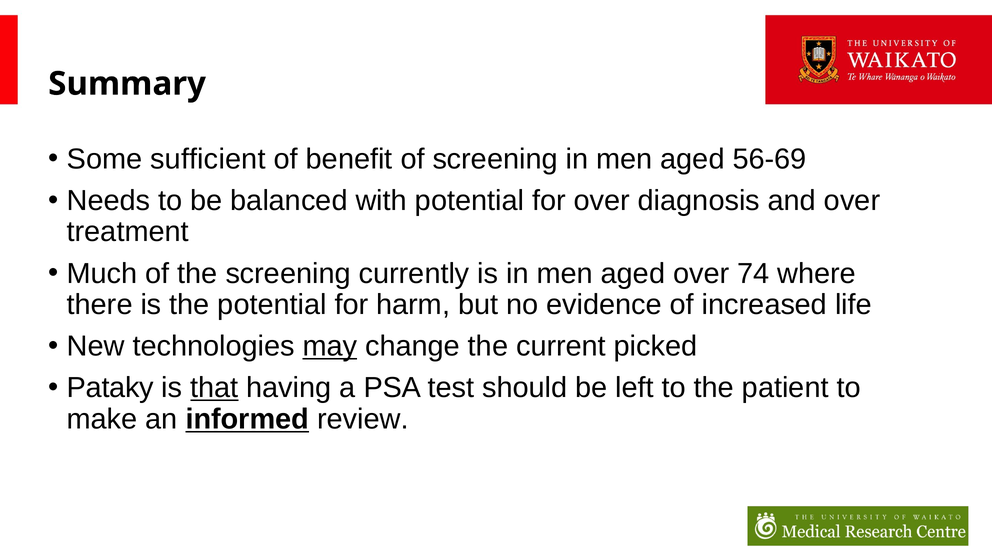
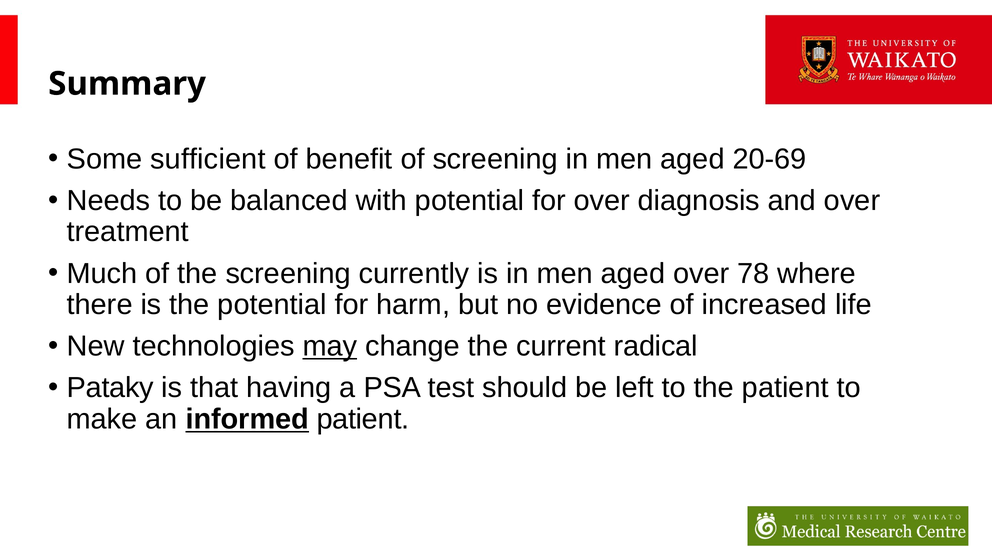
56-69: 56-69 -> 20-69 (770, 159)
74: 74 -> 78 (753, 273)
picked: picked -> radical (656, 346)
that underline: present -> none (214, 388)
informed review: review -> patient (363, 419)
